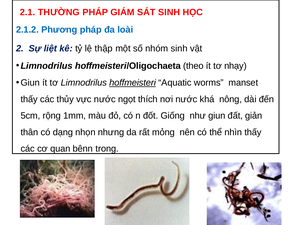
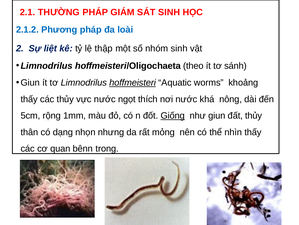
nhạy: nhạy -> sánh (235, 66)
manset: manset -> khoảng (243, 82)
Giống underline: none -> present (173, 115)
đất giản: giản -> thủy (254, 115)
